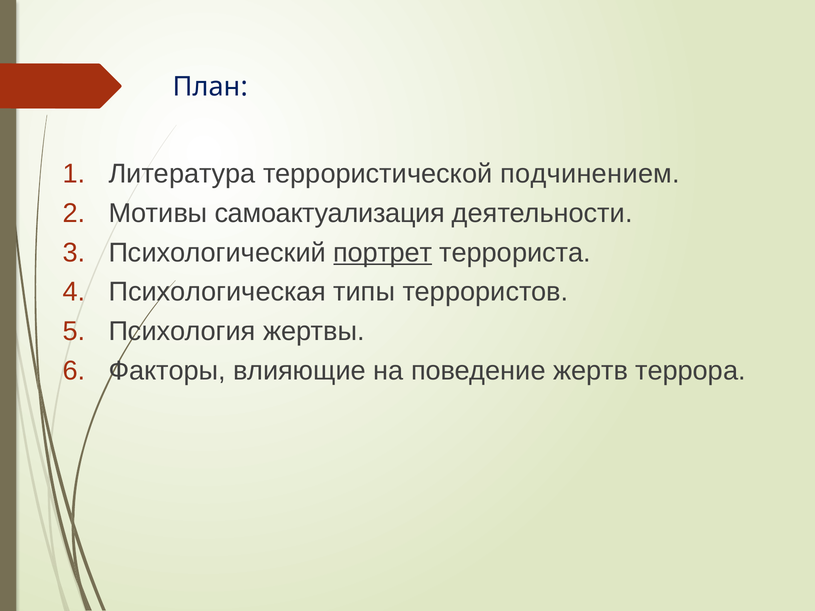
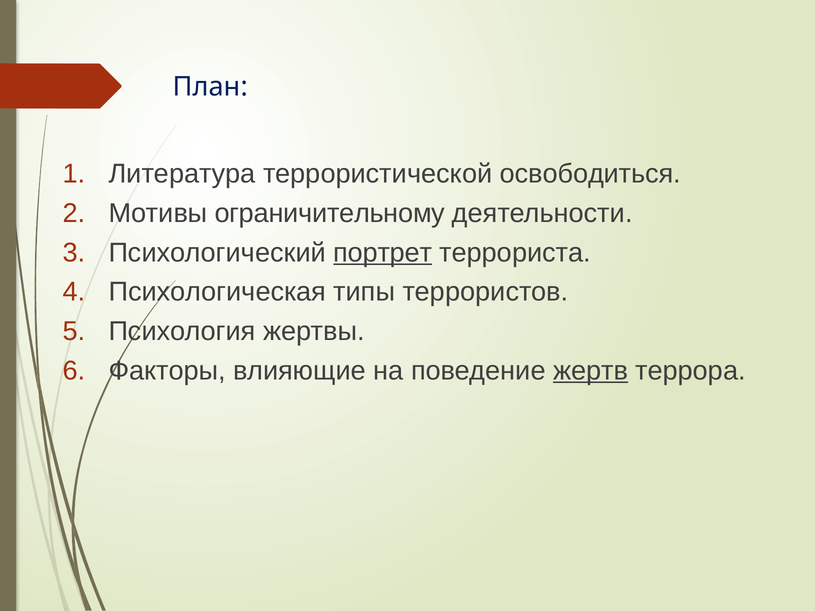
подчинением: подчинением -> освободиться (590, 174)
самоактуализация: самоактуализация -> ограничительному (330, 213)
жертв underline: none -> present (591, 371)
